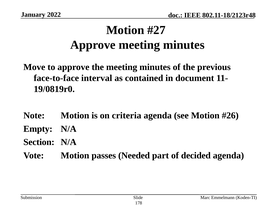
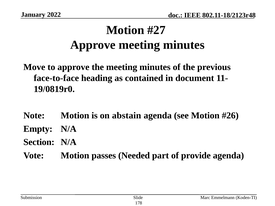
interval: interval -> heading (97, 78)
criteria: criteria -> abstain (127, 116)
decided: decided -> provide (196, 156)
